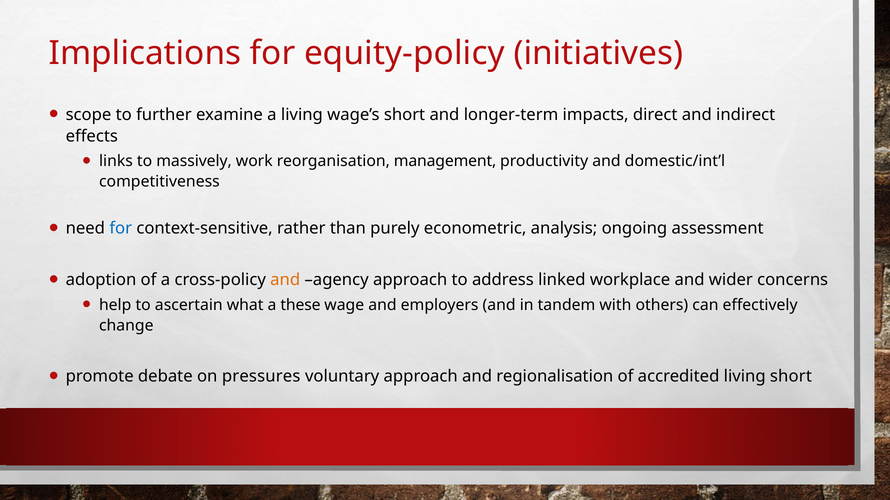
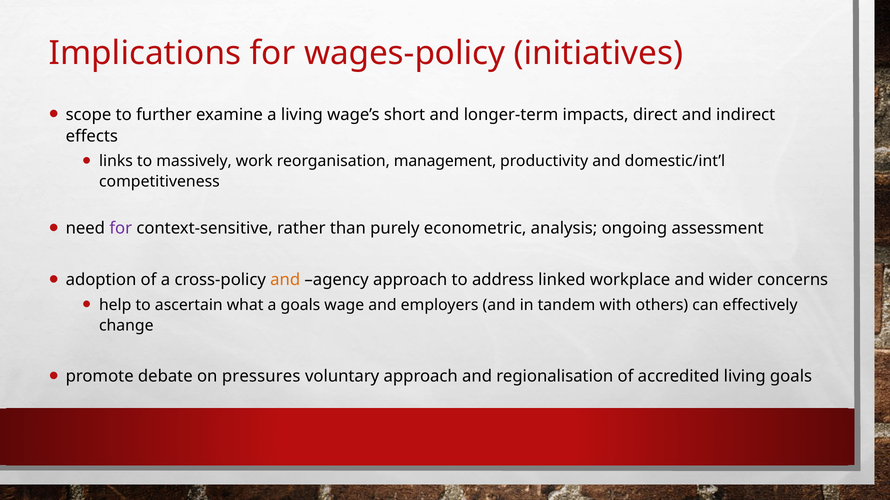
equity-policy: equity-policy -> wages-policy (405, 53)
for colour: blue -> purple (121, 229)
a these: these -> goals (300, 305)
living short: short -> goals (791, 377)
